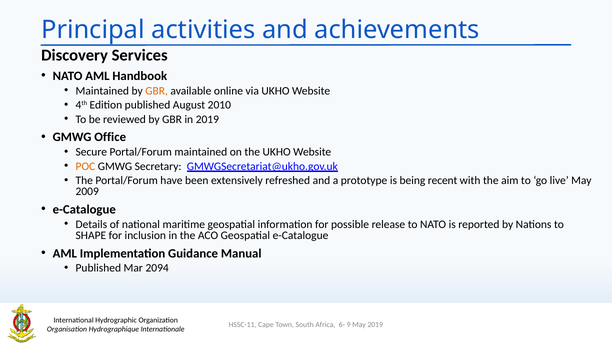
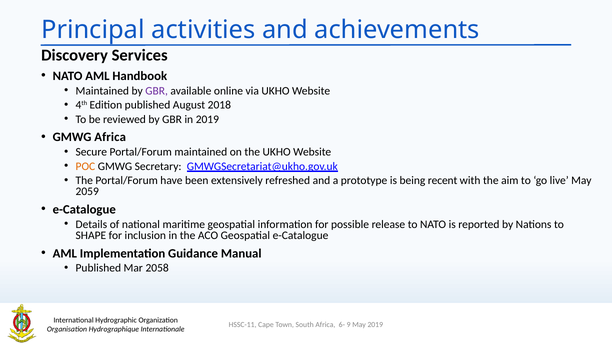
GBR colour: orange -> purple (157, 91)
2010: 2010 -> 2018 (219, 105)
GMWG Office: Office -> Africa (110, 137)
2009: 2009 -> 2059 (87, 192)
2094: 2094 -> 2058 (157, 268)
